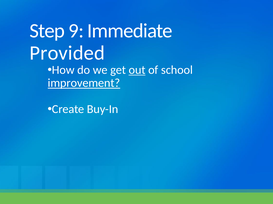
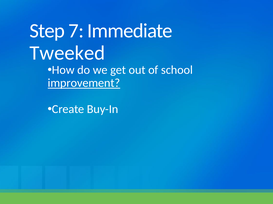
9: 9 -> 7 (76, 31)
Provided: Provided -> Tweeked (67, 53)
out underline: present -> none (137, 70)
